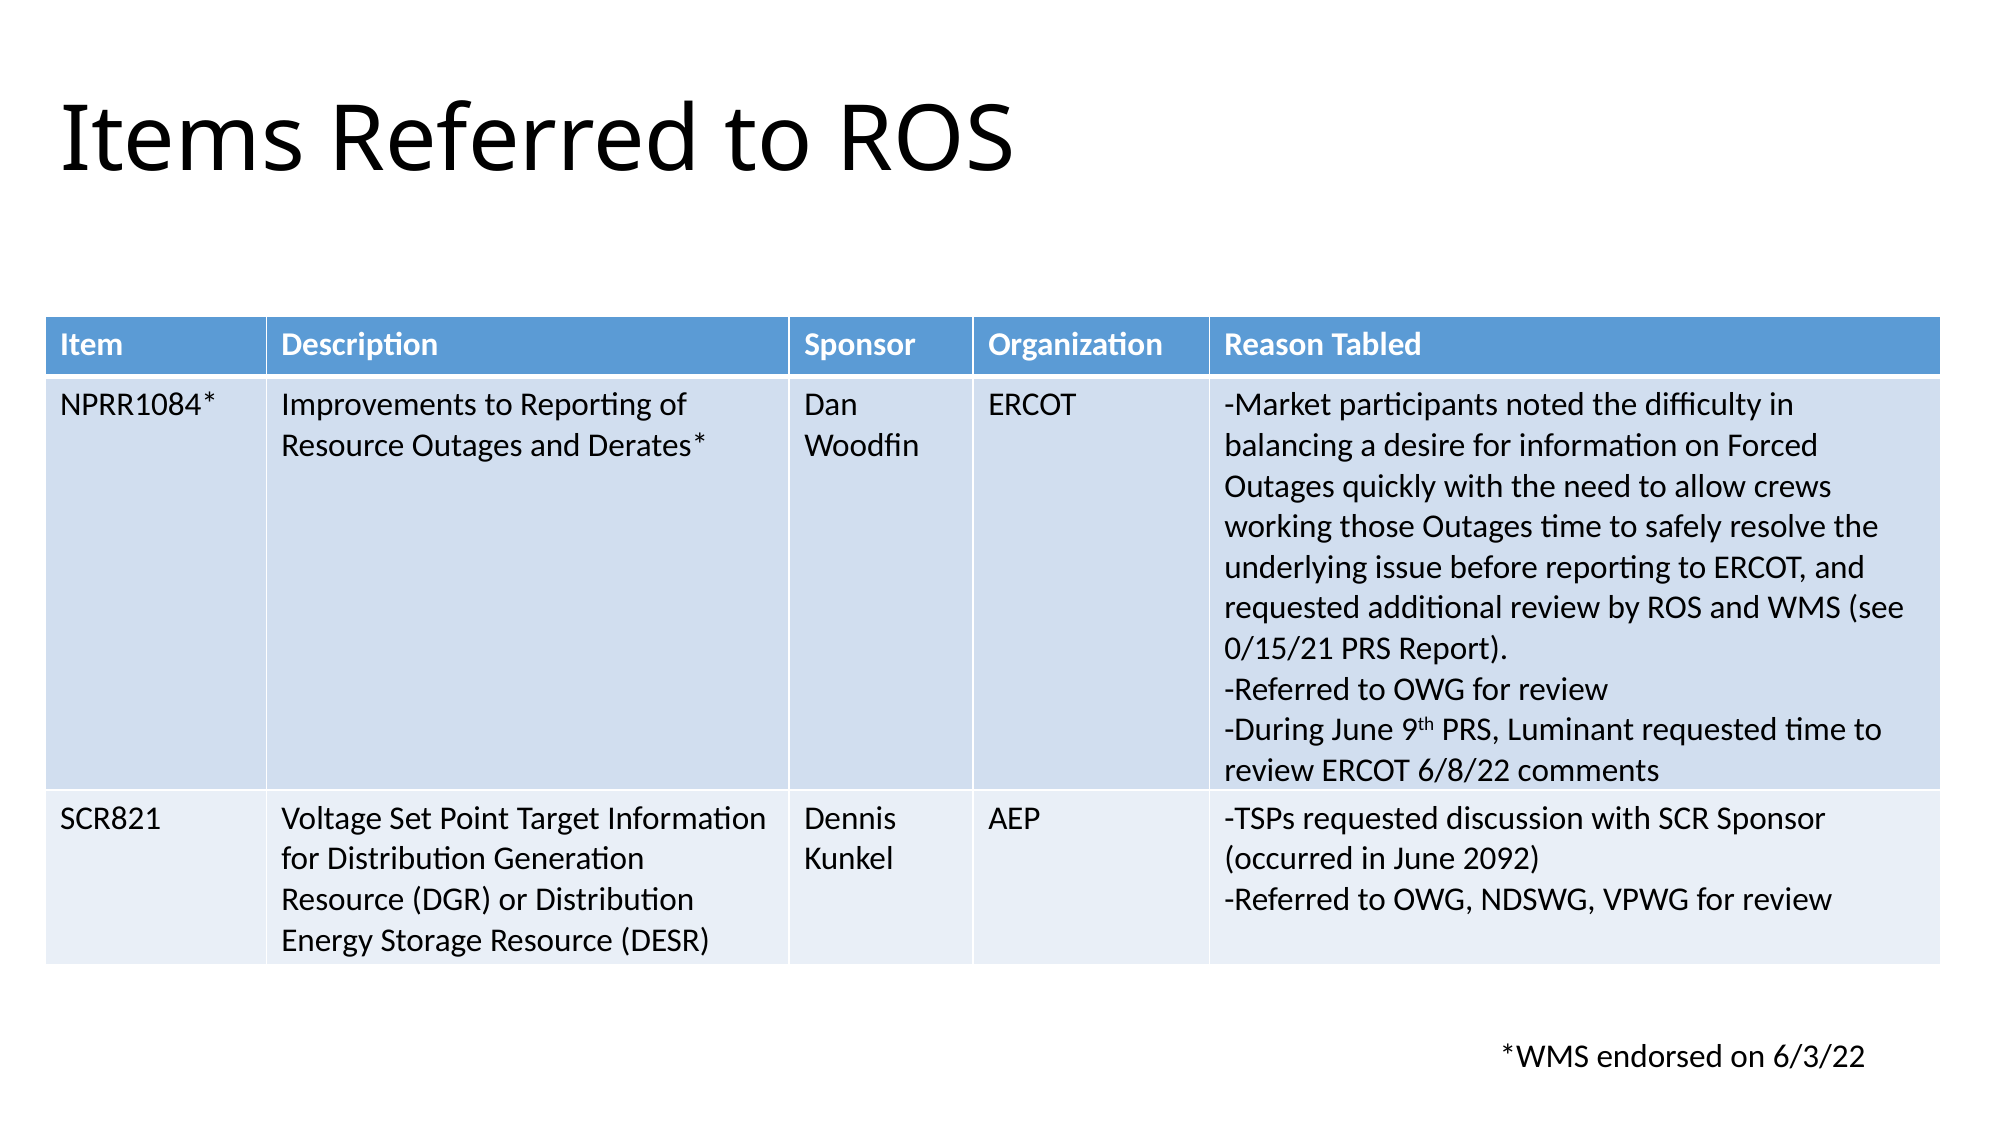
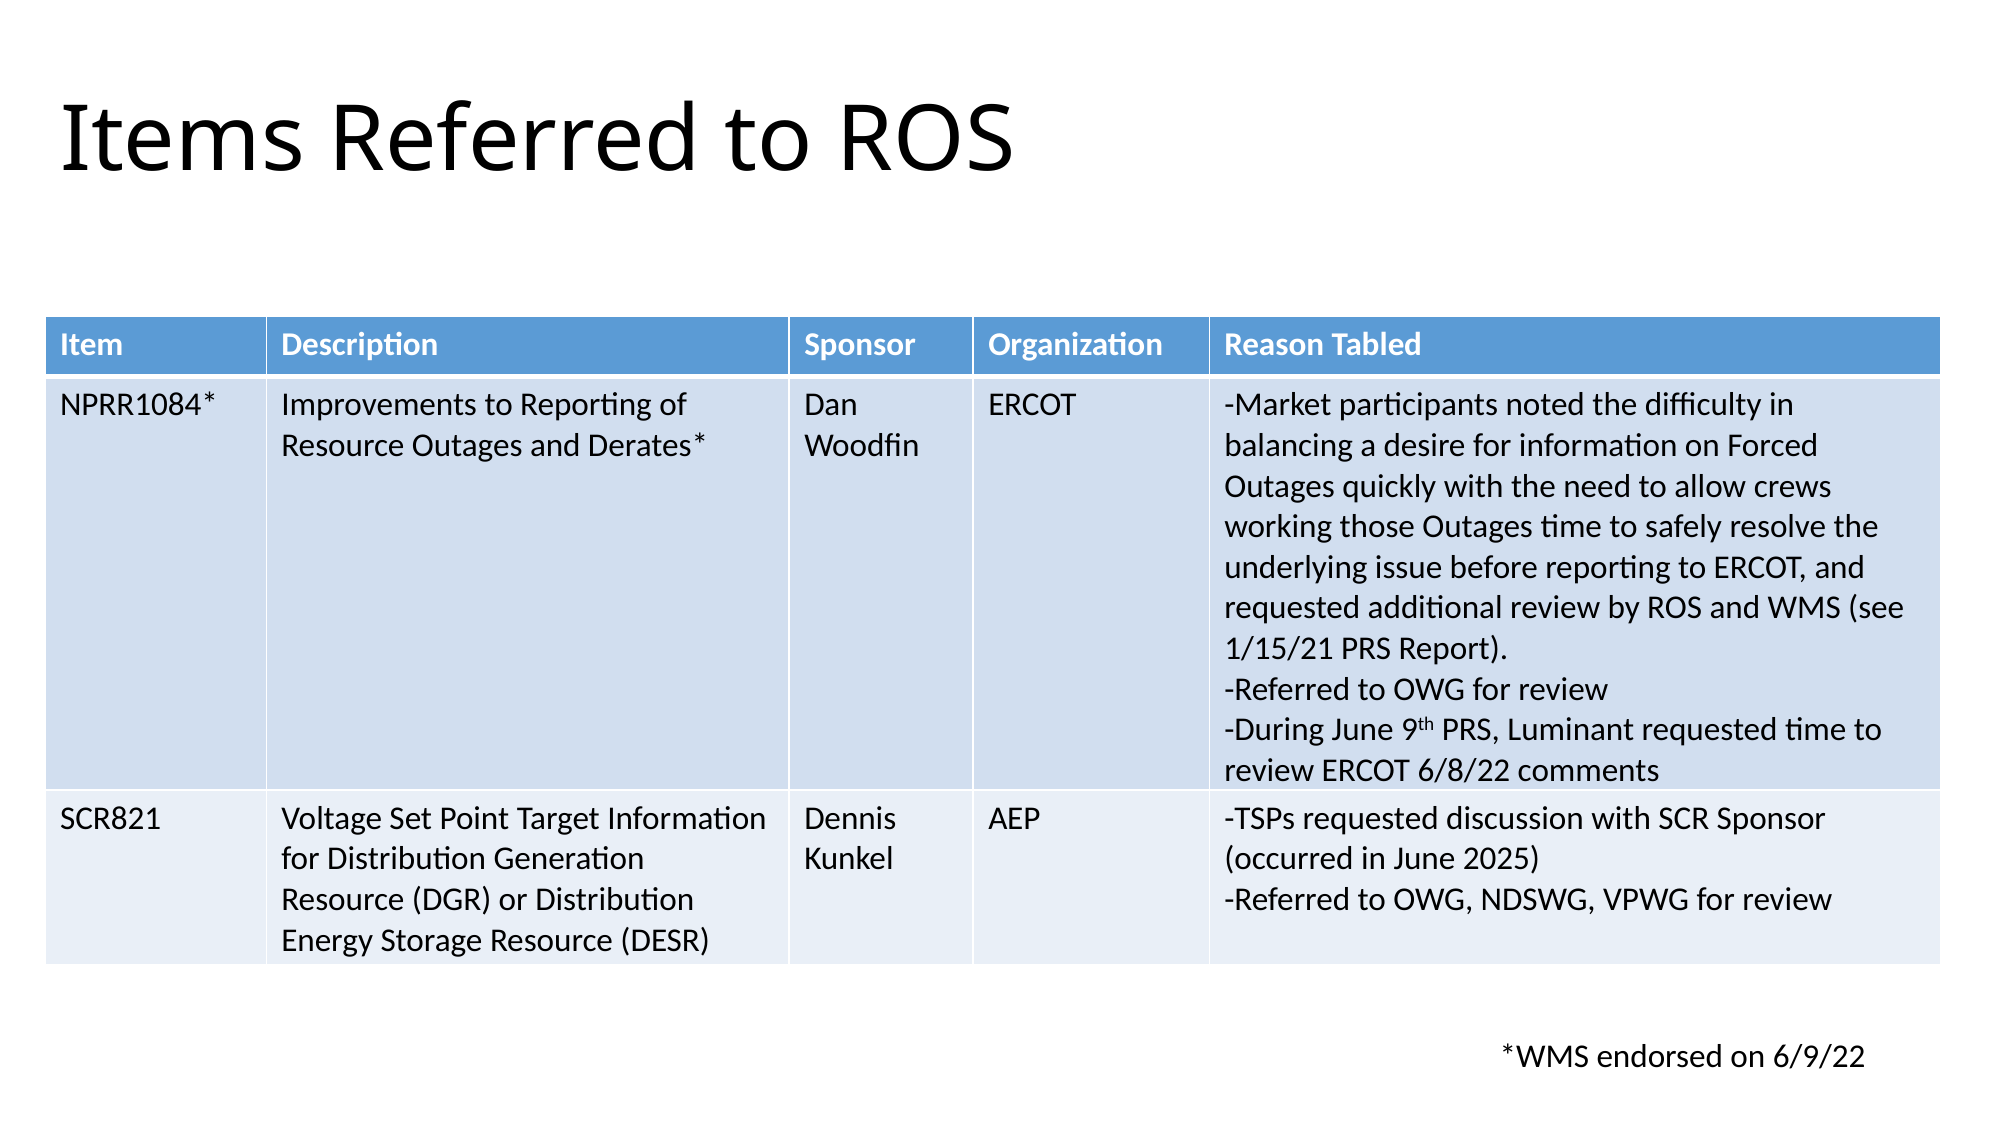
0/15/21: 0/15/21 -> 1/15/21 (1279, 649)
2092: 2092 -> 2025 (1501, 859)
6/3/22: 6/3/22 -> 6/9/22 (1819, 1057)
